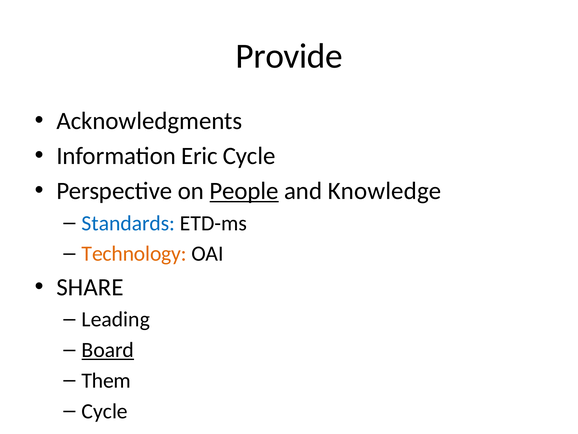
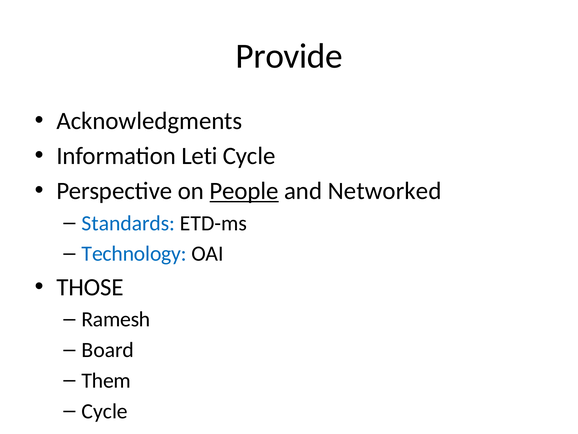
Eric: Eric -> Leti (199, 156)
Knowledge: Knowledge -> Networked (385, 191)
Technology colour: orange -> blue (134, 254)
SHARE: SHARE -> THOSE (90, 287)
Leading: Leading -> Ramesh (116, 319)
Board underline: present -> none (108, 350)
